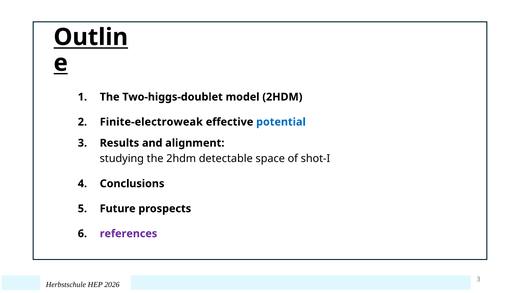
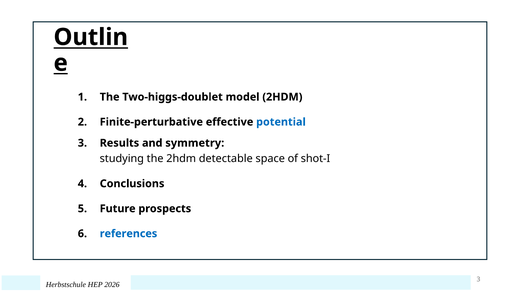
Finite-electroweak: Finite-electroweak -> Finite-perturbative (151, 122)
alignment: alignment -> symmetry (195, 143)
references colour: purple -> blue (128, 233)
